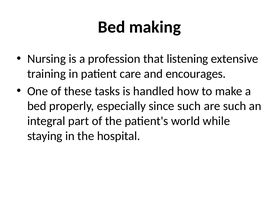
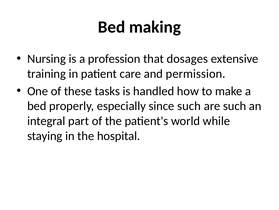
listening: listening -> dosages (187, 59)
encourages: encourages -> permission (196, 73)
